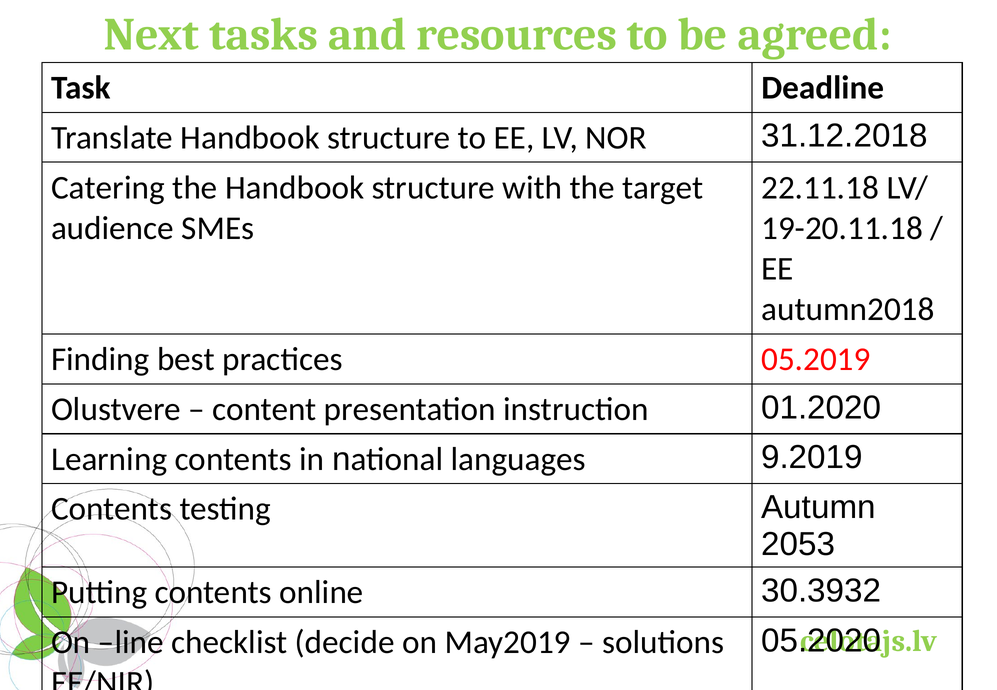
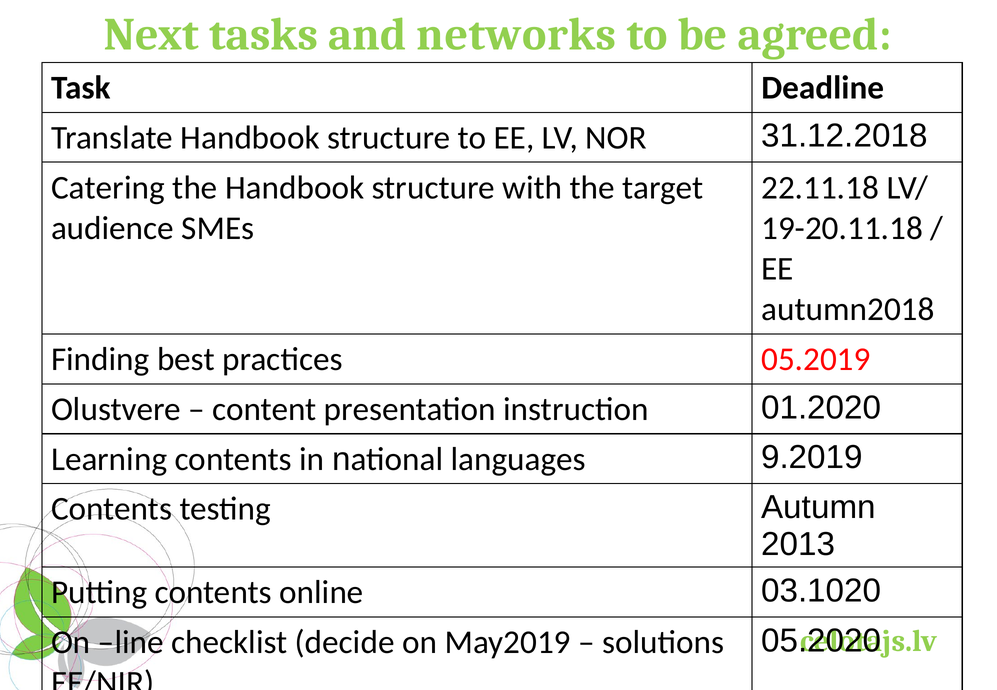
resources: resources -> networks (516, 34)
2053: 2053 -> 2013 (798, 545)
30.3932: 30.3932 -> 03.1020 (821, 591)
